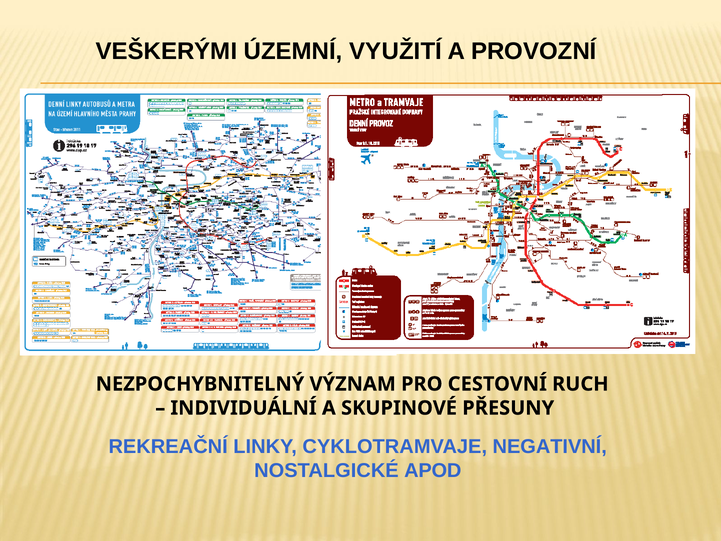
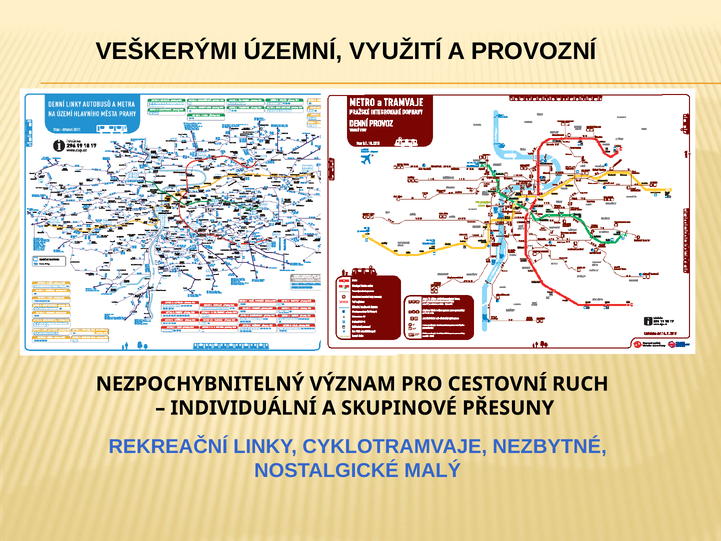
NEGATIVNÍ: NEGATIVNÍ -> NEZBYTNÉ (550, 446)
APOD: APOD -> MALÝ (433, 470)
